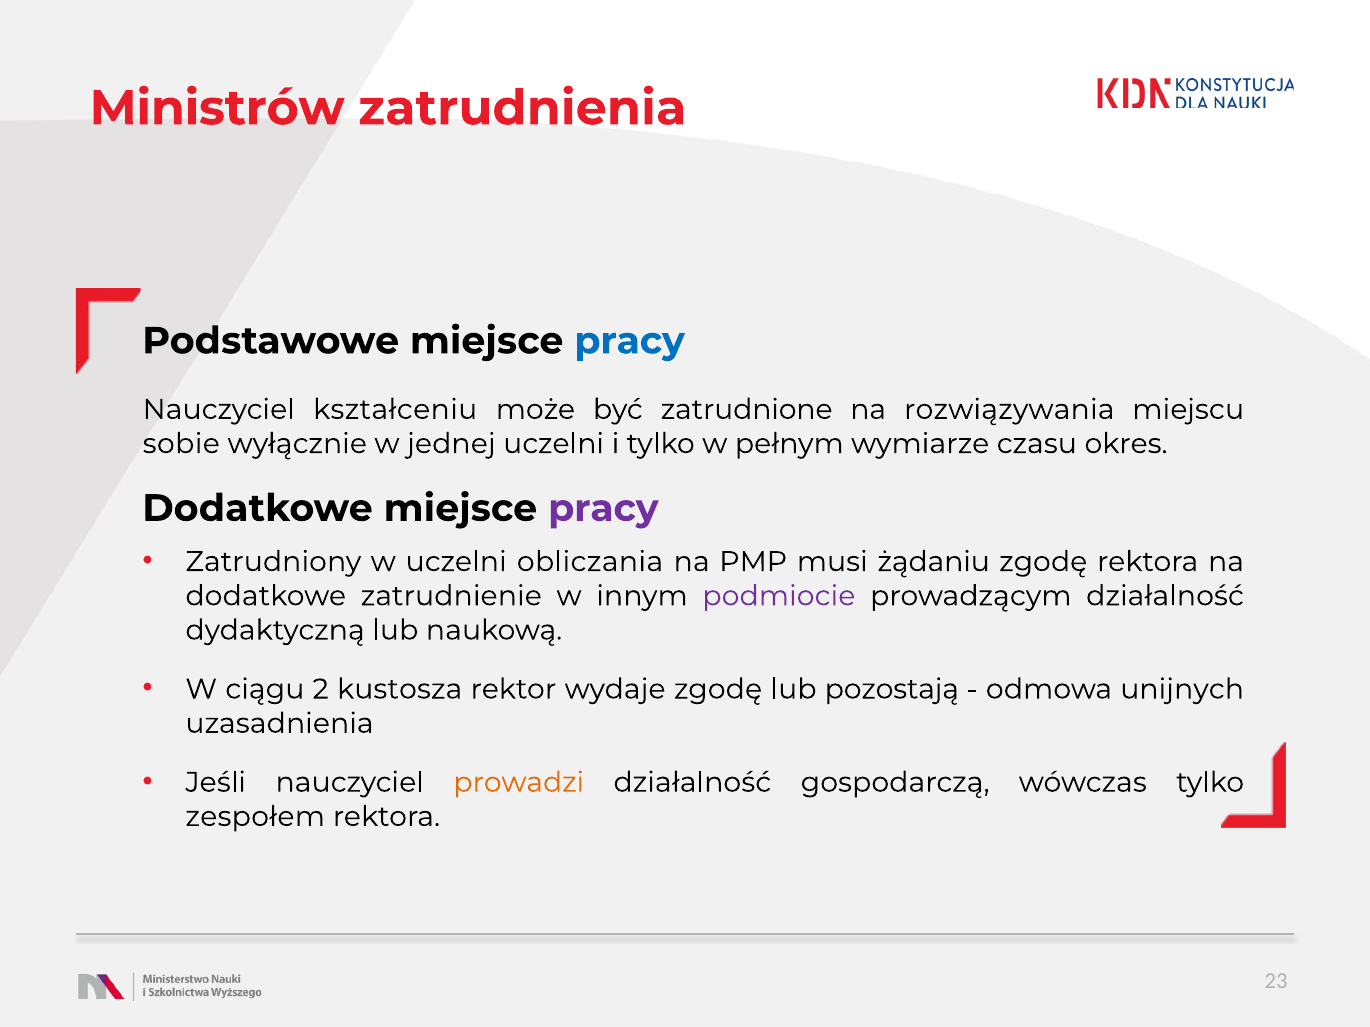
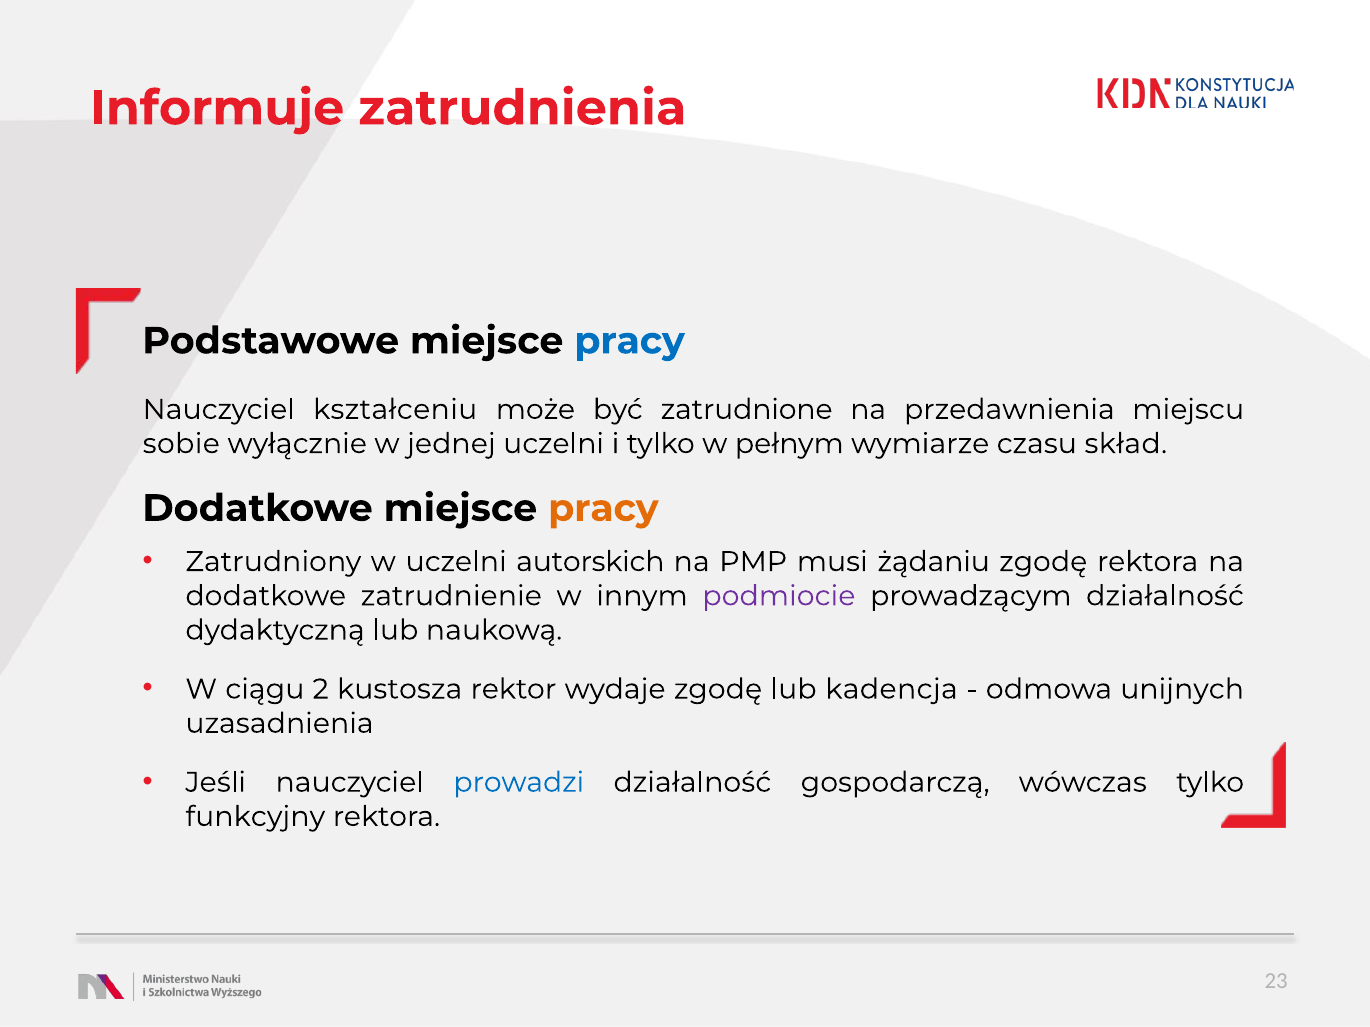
Ministrów: Ministrów -> Informuje (217, 108)
rozwiązywania: rozwiązywania -> przedawnienia (1009, 410)
okres: okres -> skład (1126, 444)
pracy colour: purple -> orange (603, 509)
obliczania: obliczania -> autorskich (590, 562)
pozostają: pozostają -> kadencja (892, 689)
prowadzi colour: orange -> blue (519, 783)
zespołem: zespołem -> funkcyjny (255, 817)
